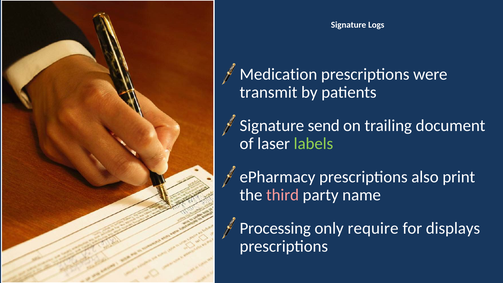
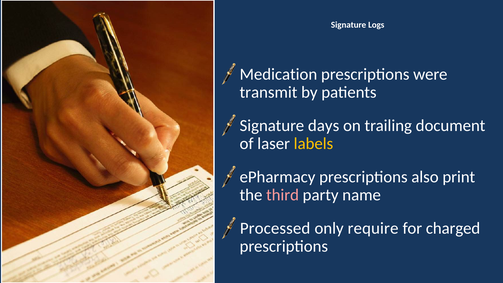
send: send -> days (324, 126)
labels colour: light green -> yellow (313, 144)
Processing: Processing -> Processed (275, 228)
displays: displays -> charged (453, 228)
